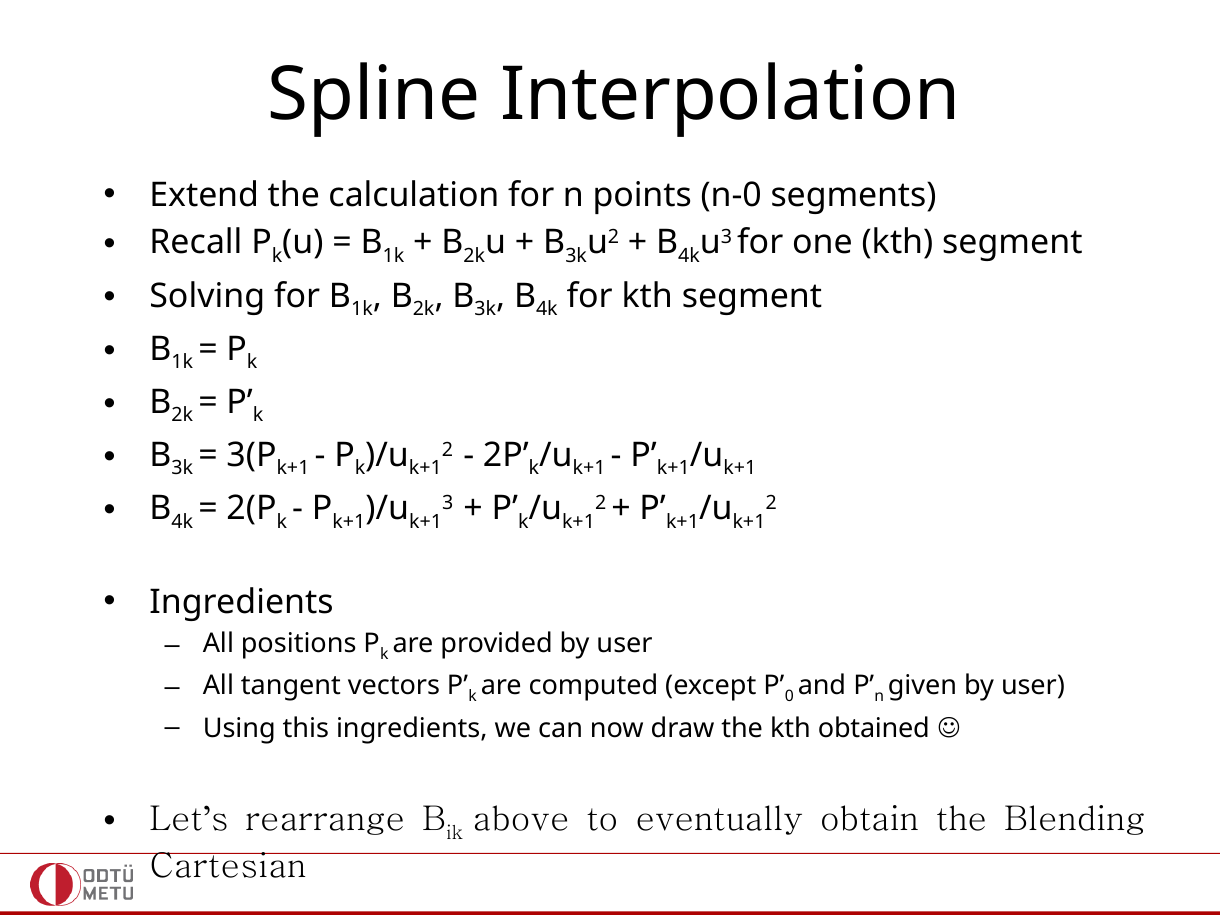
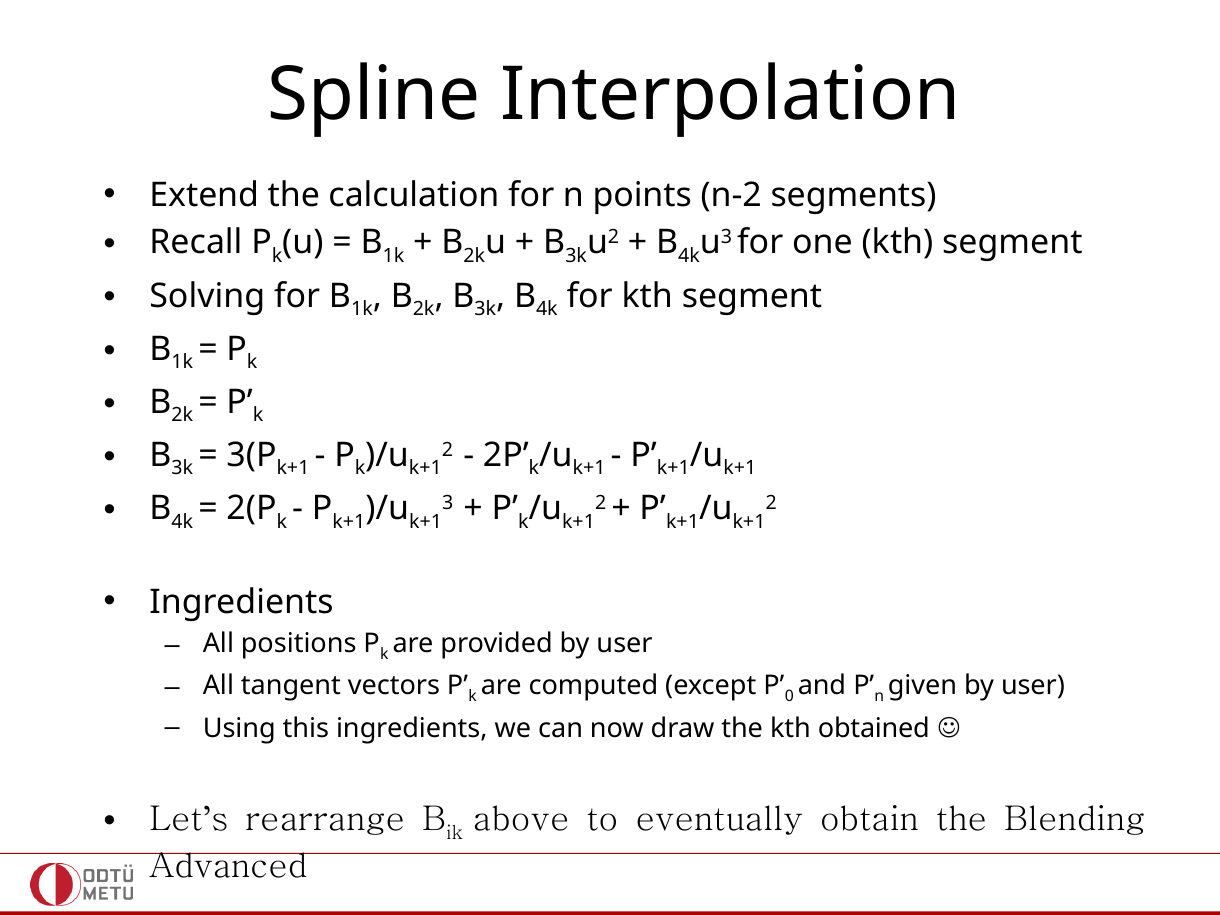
n-0: n-0 -> n-2 (731, 195)
Cartesian: Cartesian -> Advanced (228, 866)
